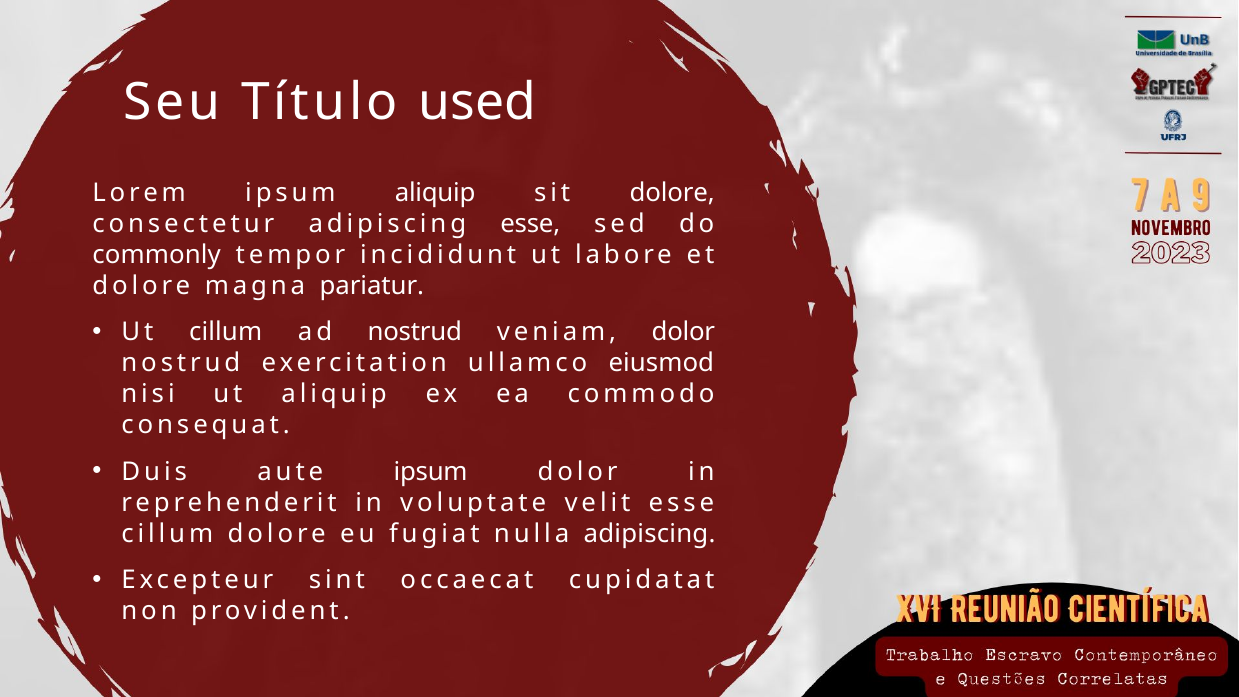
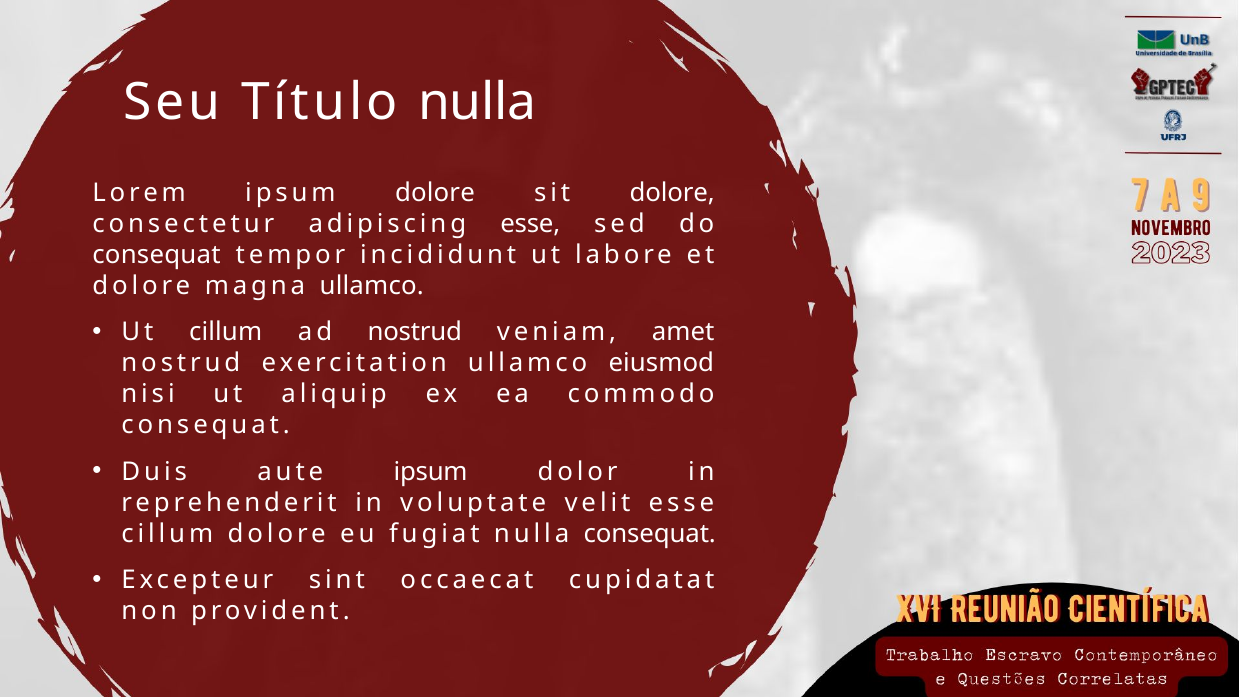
Título used: used -> nulla (477, 102)
ipsum aliquip: aliquip -> dolore (435, 193)
commonly: commonly -> consequat (156, 255)
magna pariatur: pariatur -> ullamco (372, 286)
veniam dolor: dolor -> amet (683, 332)
nulla adipiscing: adipiscing -> consequat (650, 533)
